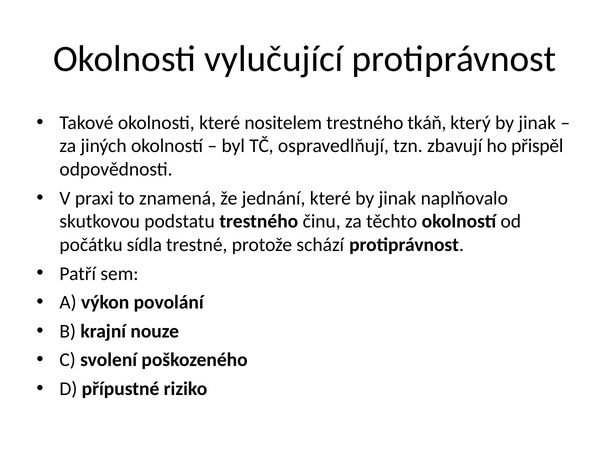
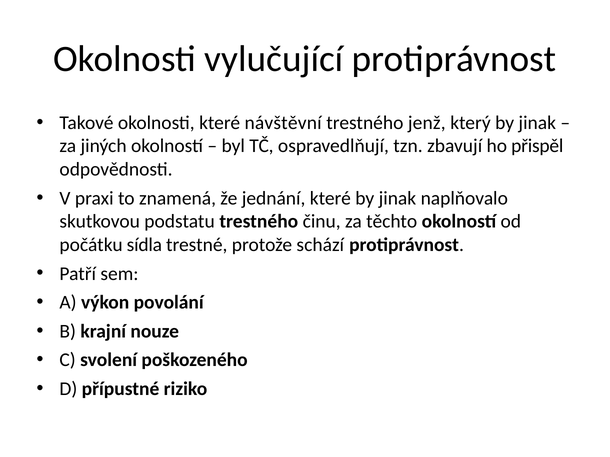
nositelem: nositelem -> návštěvní (283, 123)
tkáň: tkáň -> jenž (427, 123)
